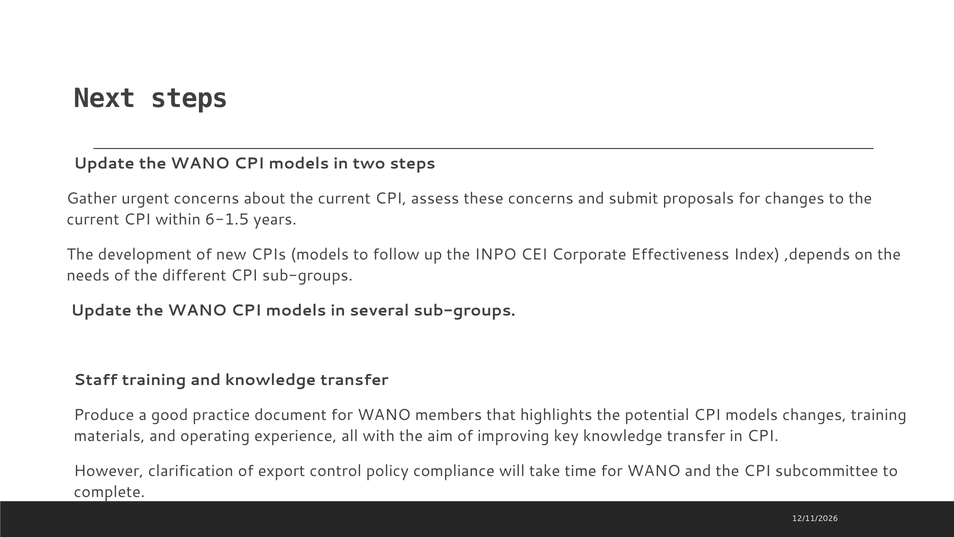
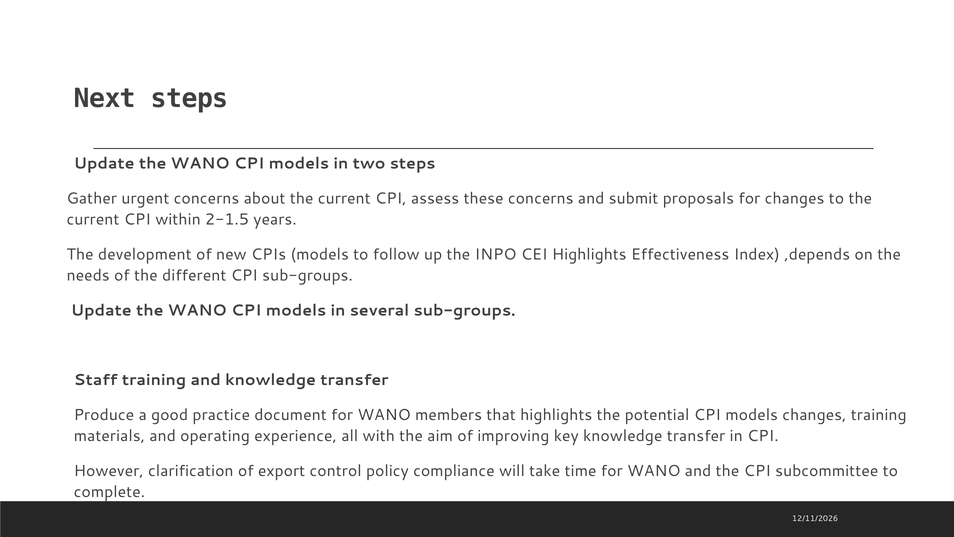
6-1.5: 6-1.5 -> 2-1.5 (227, 219)
CEI Corporate: Corporate -> Highlights (589, 254)
